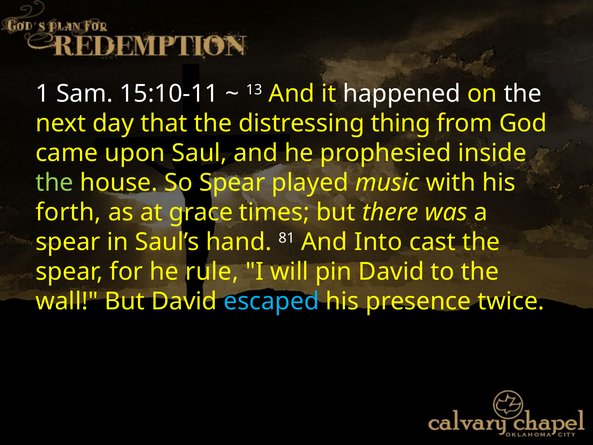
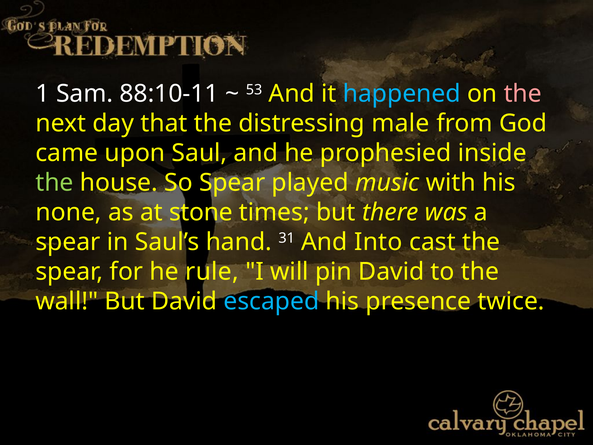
15:10-11: 15:10-11 -> 88:10-11 (169, 94)
13: 13 -> 53 (254, 90)
happened colour: white -> light blue (402, 94)
the colour: white -> pink (523, 94)
thing: thing -> male (400, 123)
forth: forth -> none (69, 212)
grace: grace -> stone (201, 212)
81: 81 -> 31 (287, 238)
